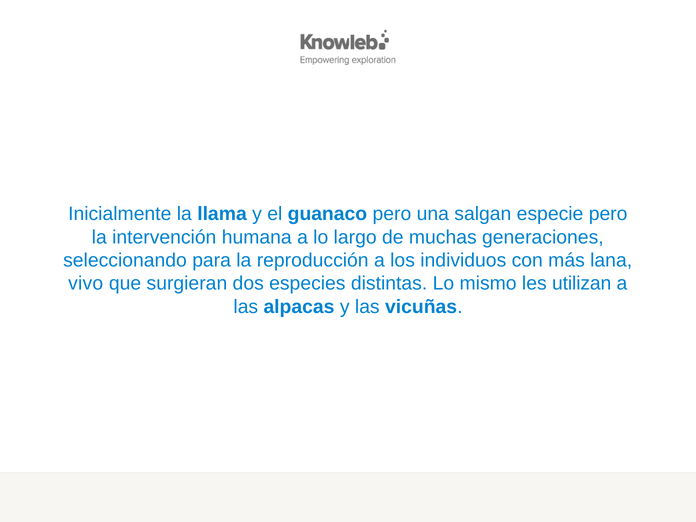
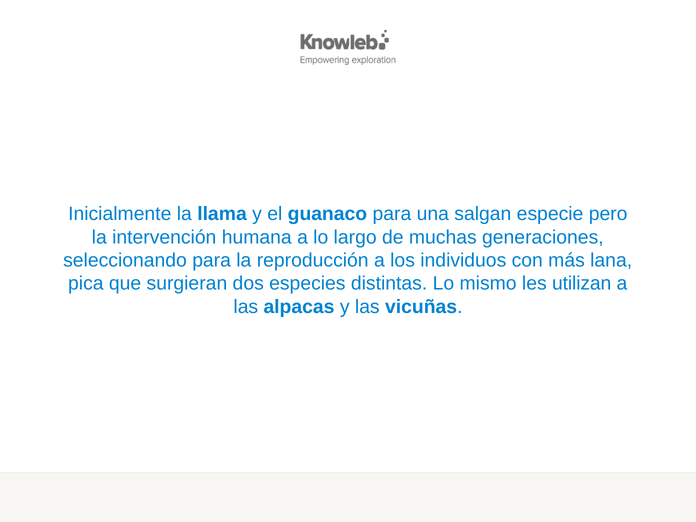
guanaco pero: pero -> para (392, 214)
vivo: vivo -> pica (86, 284)
